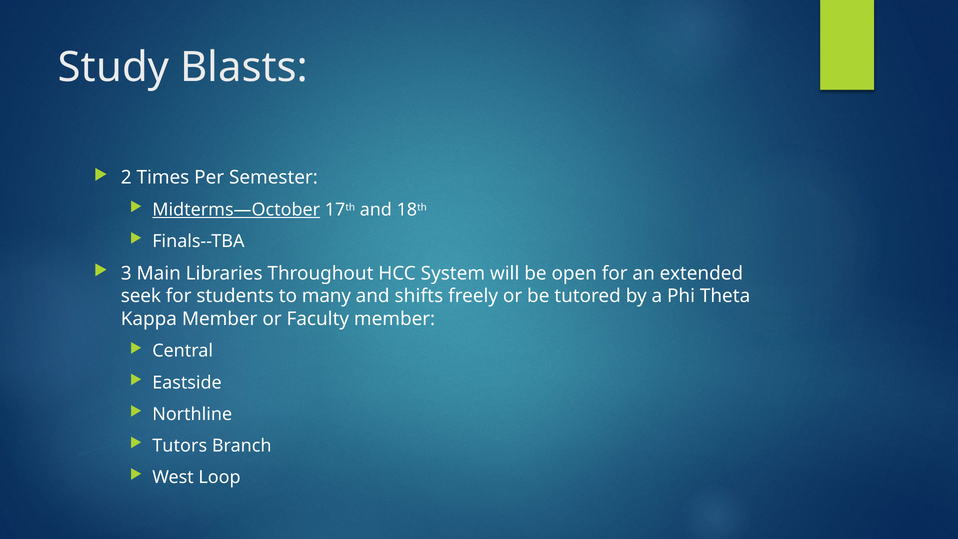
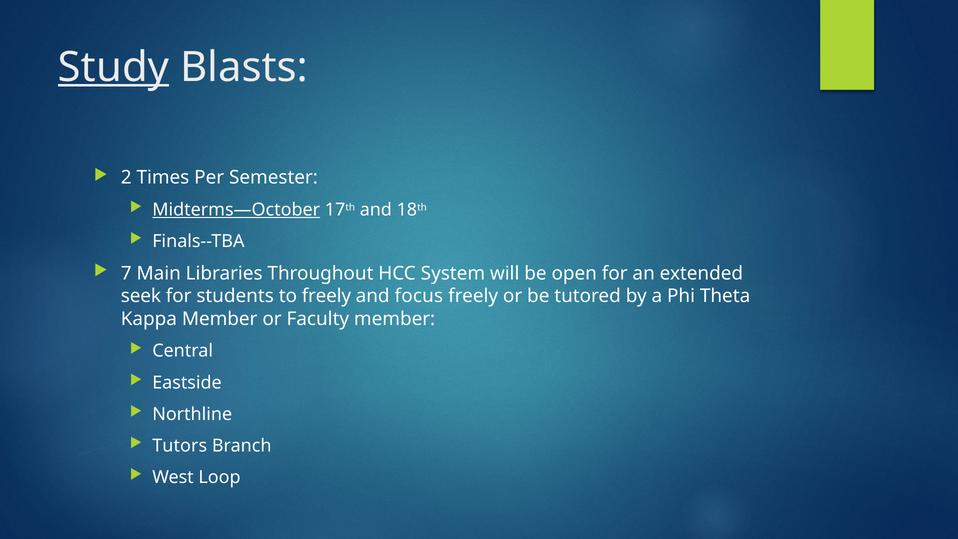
Study underline: none -> present (114, 67)
3: 3 -> 7 (126, 273)
to many: many -> freely (326, 296)
shifts: shifts -> focus (419, 296)
